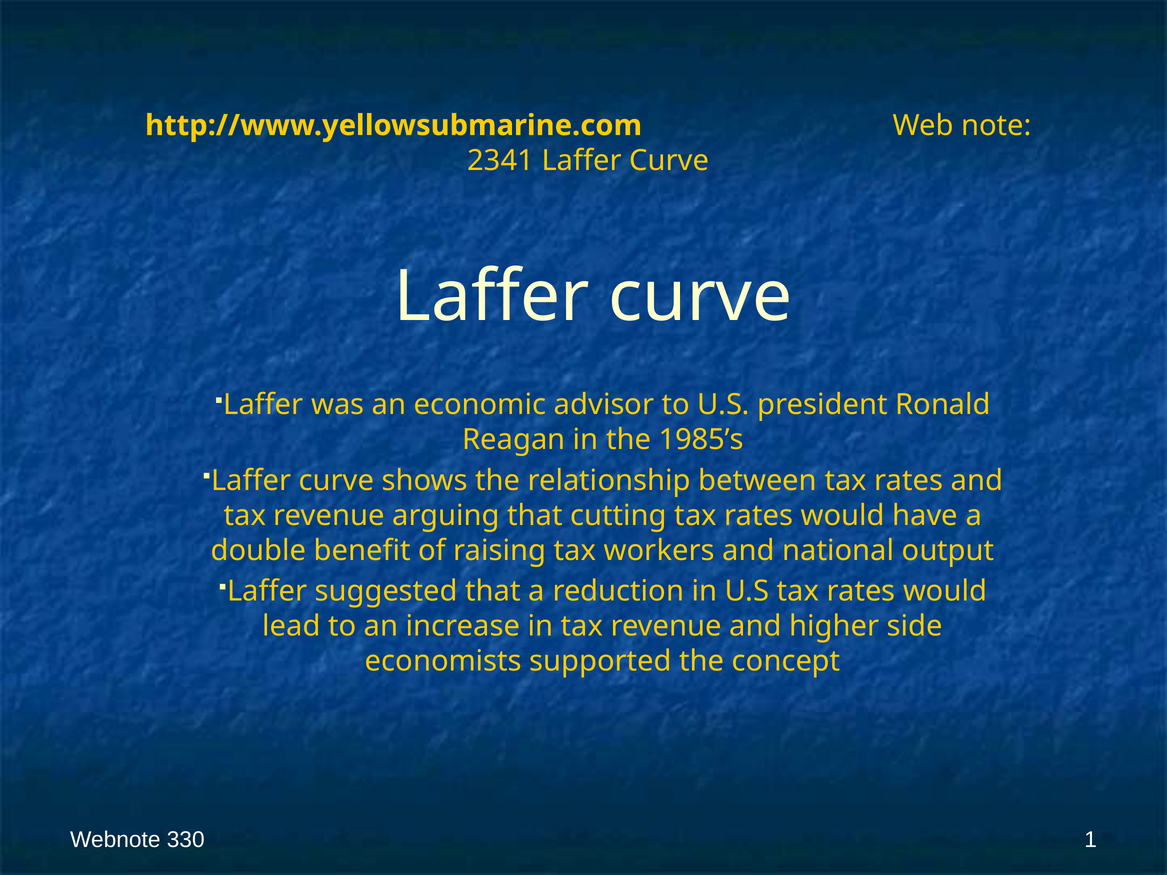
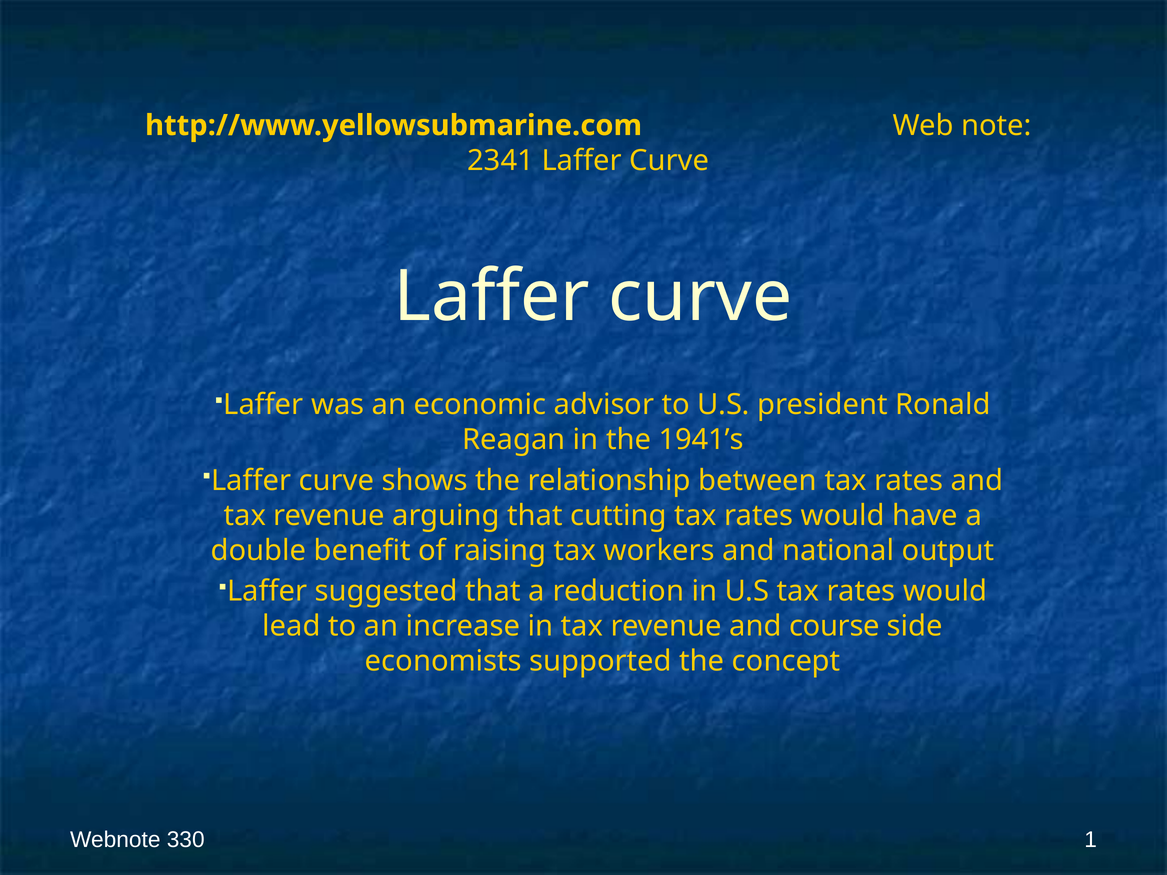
1985’s: 1985’s -> 1941’s (701, 440)
higher: higher -> course (834, 626)
